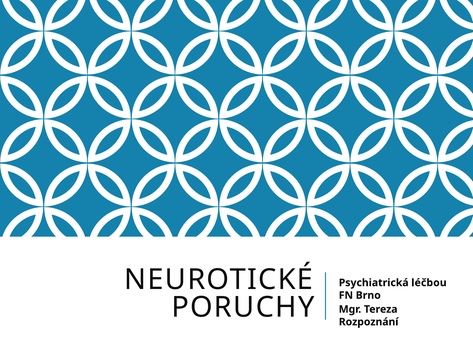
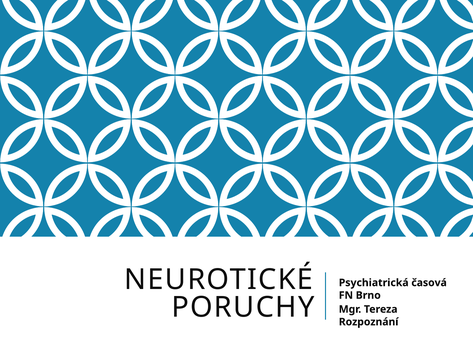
léčbou: léčbou -> časová (429, 283)
